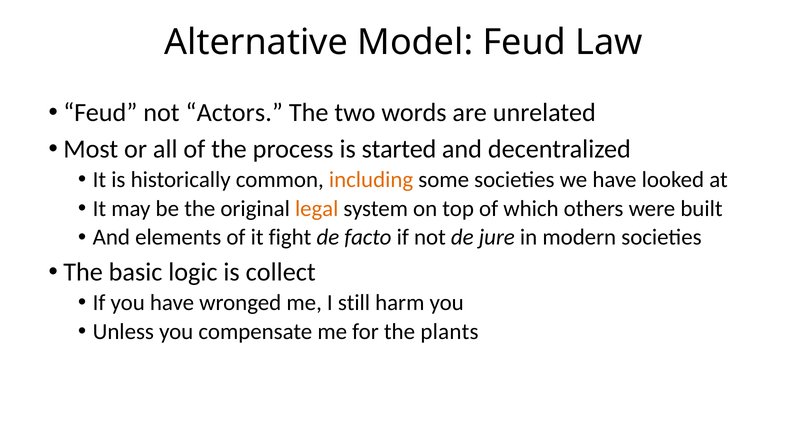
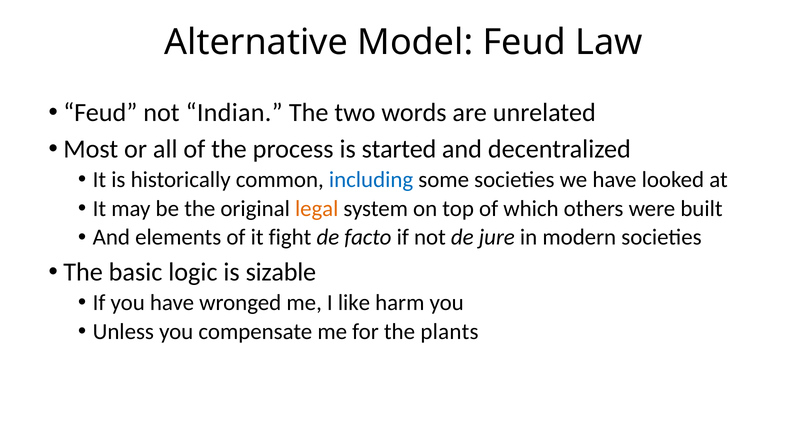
Actors: Actors -> Indian (234, 113)
including colour: orange -> blue (371, 180)
collect: collect -> sizable (281, 272)
still: still -> like (354, 303)
